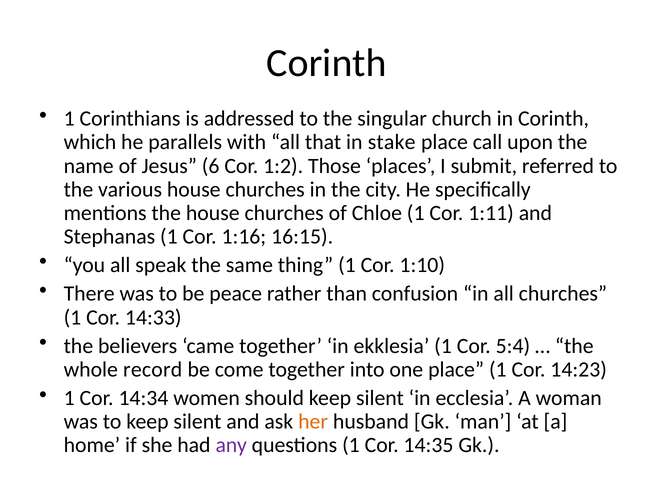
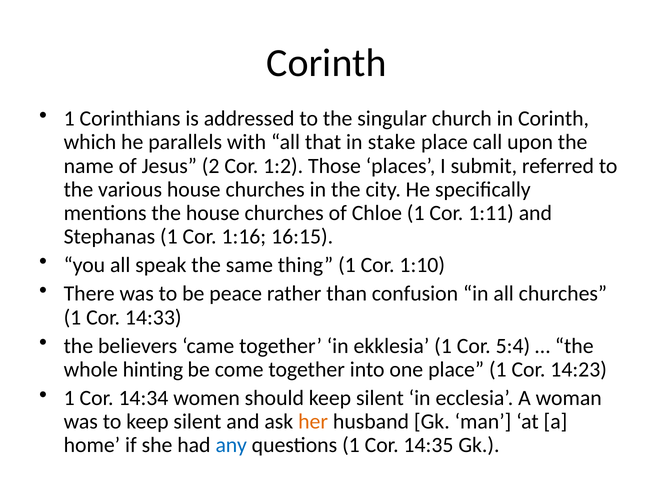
6: 6 -> 2 (211, 166)
record: record -> hinting (153, 369)
any colour: purple -> blue (231, 445)
